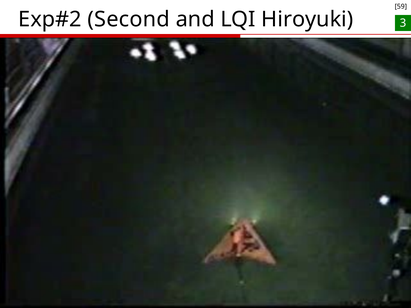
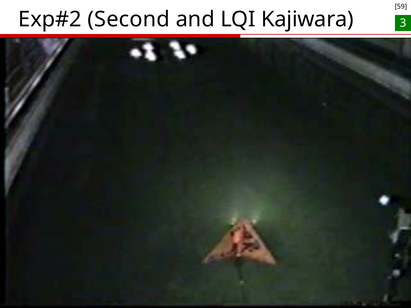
Hiroyuki: Hiroyuki -> Kajiwara (307, 19)
